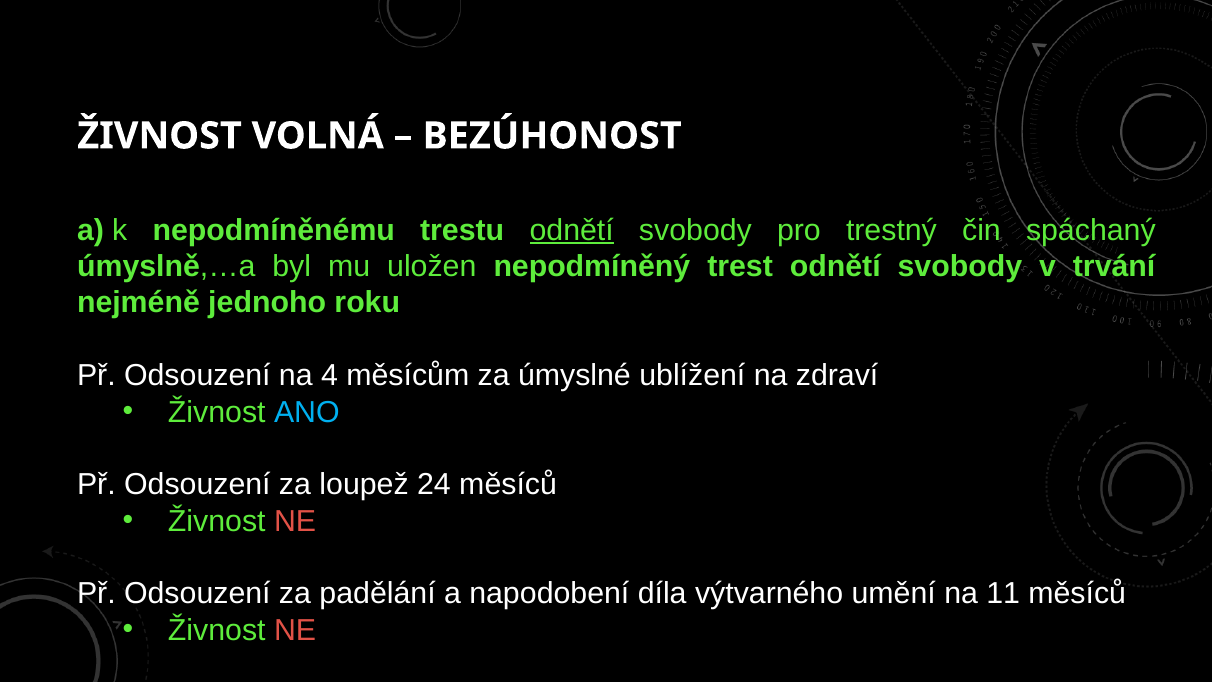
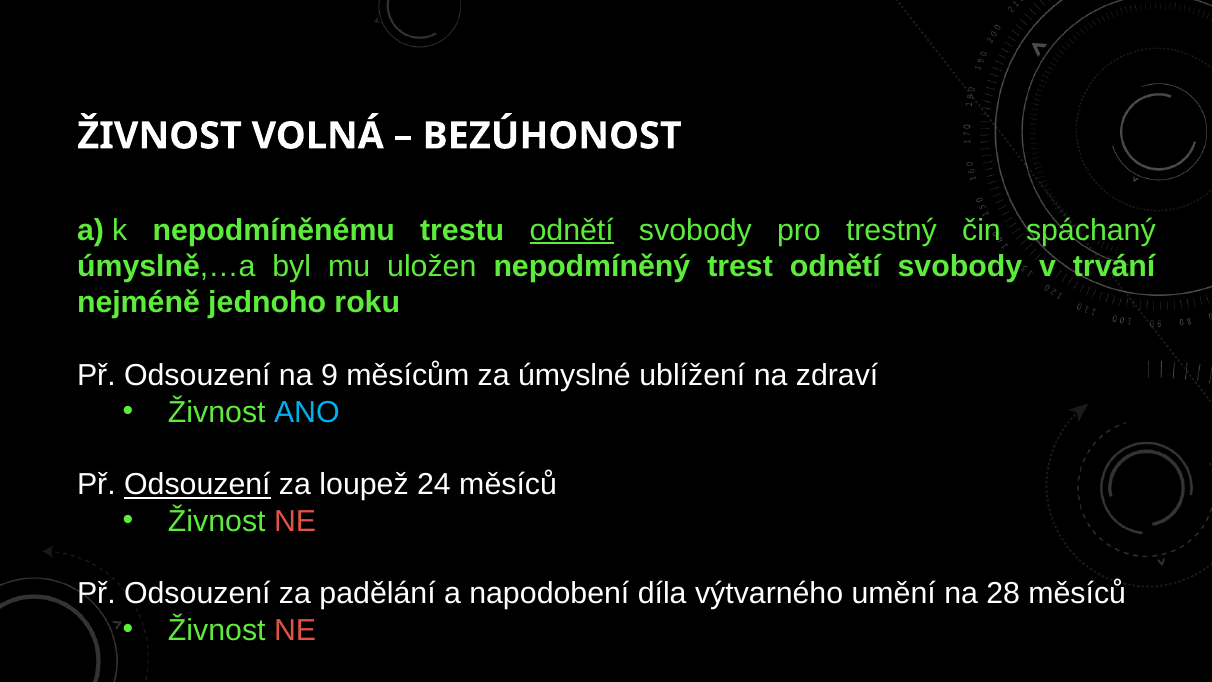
4: 4 -> 9 (330, 376)
Odsouzení underline: none -> present (197, 485)
11: 11 -> 28 (1003, 594)
